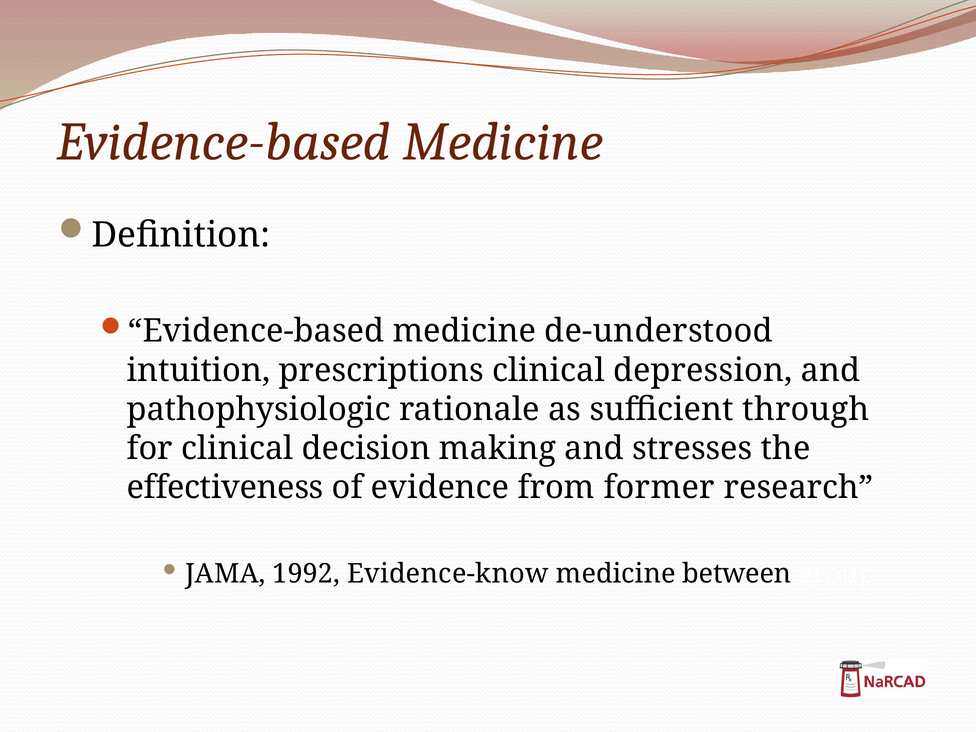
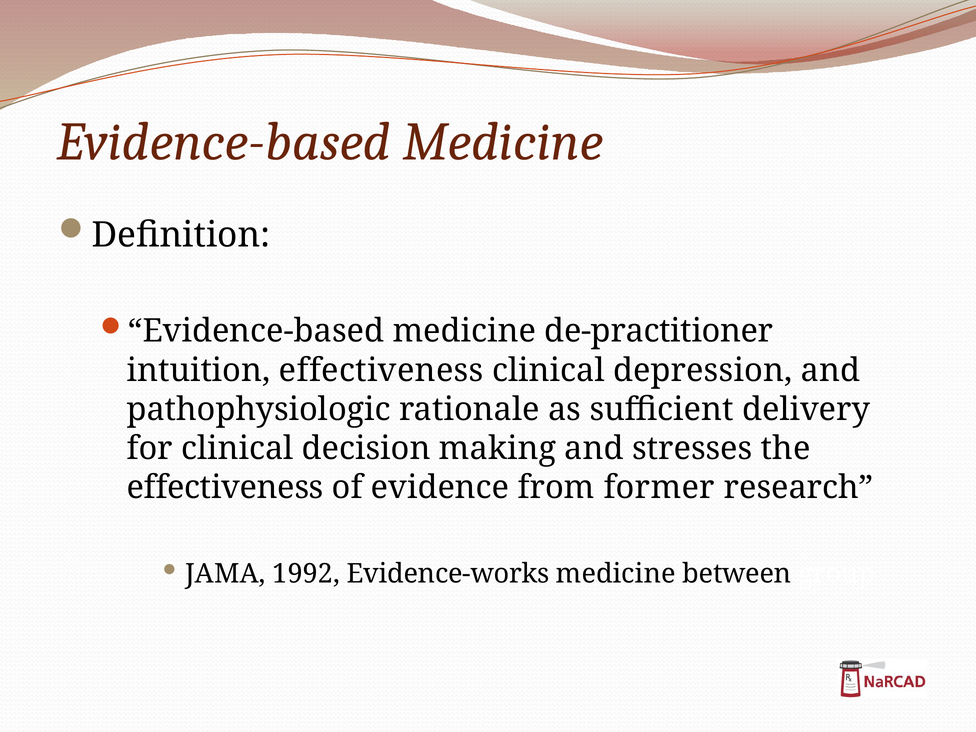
de-understood: de-understood -> de-practitioner (659, 331)
intuition prescriptions: prescriptions -> effectiveness (381, 370)
through: through -> delivery (806, 409)
Evidence-know: Evidence-know -> Evidence-works (448, 574)
